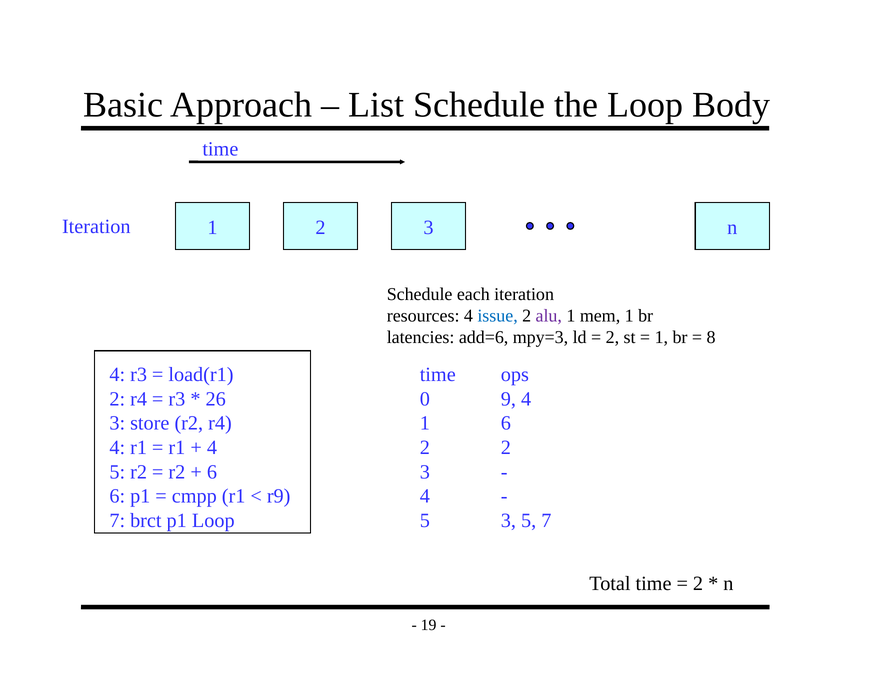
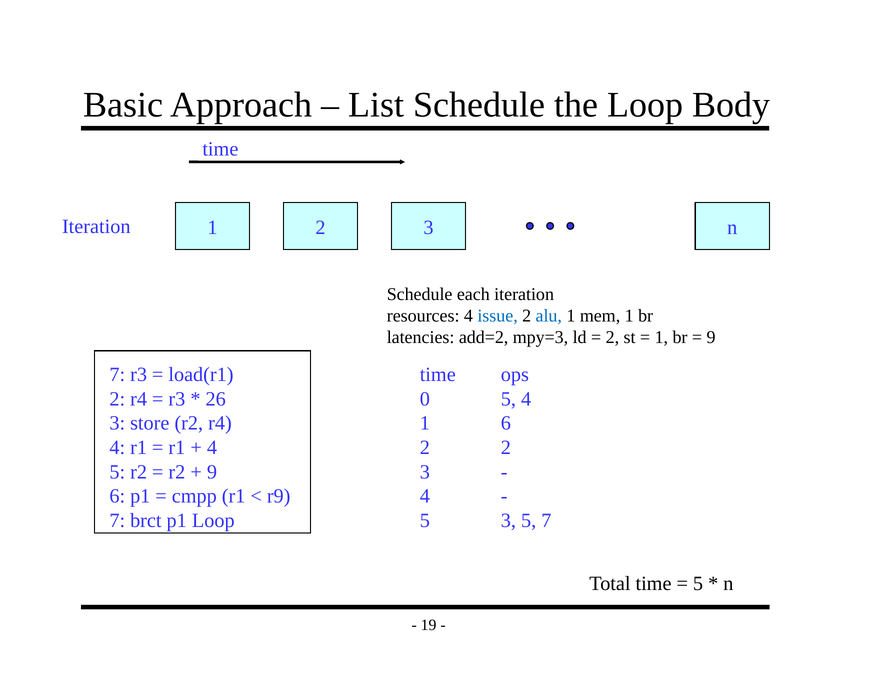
alu colour: purple -> blue (549, 316)
add=6: add=6 -> add=2 (484, 338)
8: 8 -> 9 (711, 338)
4: 4 -> 7 (117, 375)
0 9: 9 -> 5 (508, 399)
6: 6 -> 9 (212, 472)
2: 2 -> 5 (698, 584)
